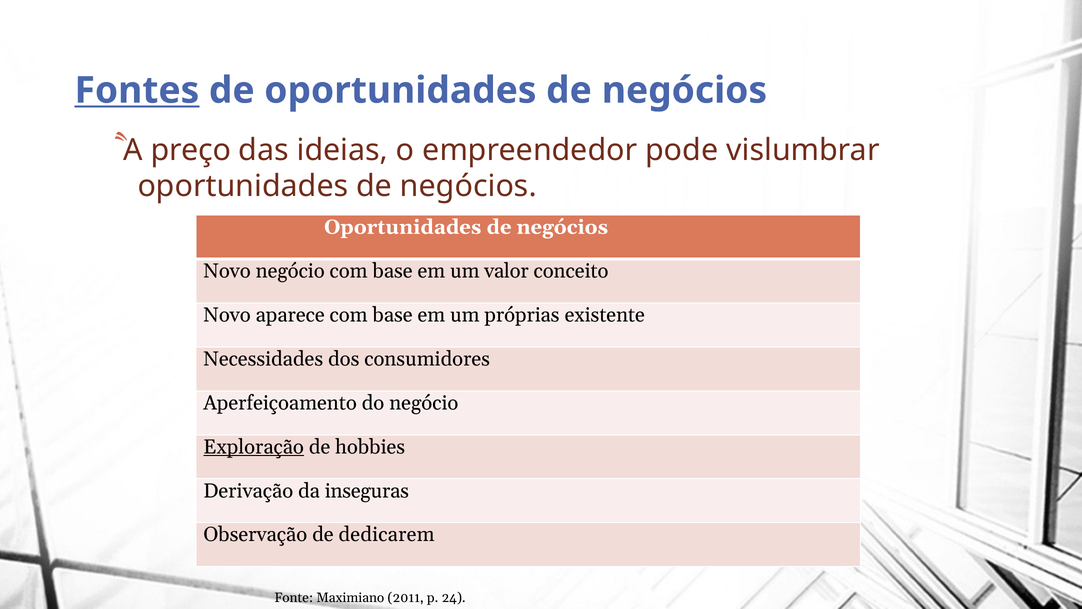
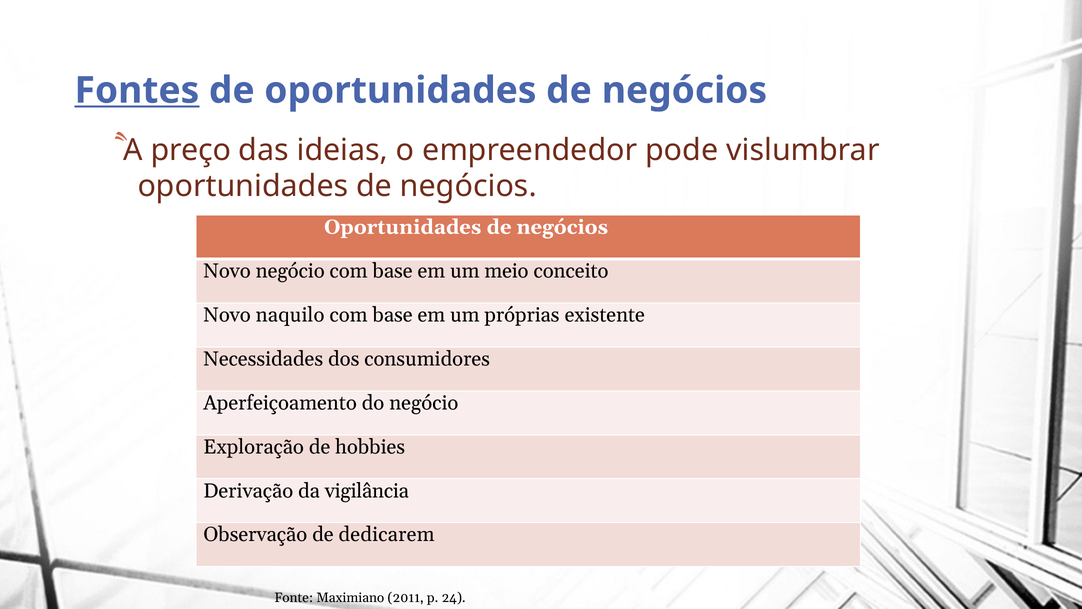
valor: valor -> meio (506, 271)
aparece: aparece -> naquilo (290, 315)
Exploração underline: present -> none (254, 447)
inseguras: inseguras -> vigilância (367, 491)
